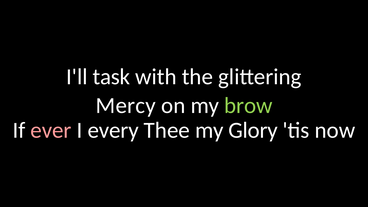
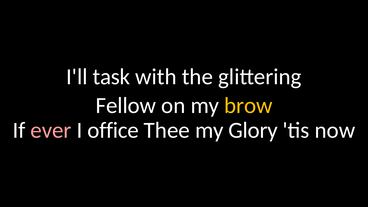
Mercy: Mercy -> Fellow (126, 105)
brow colour: light green -> yellow (248, 105)
every: every -> office (113, 130)
